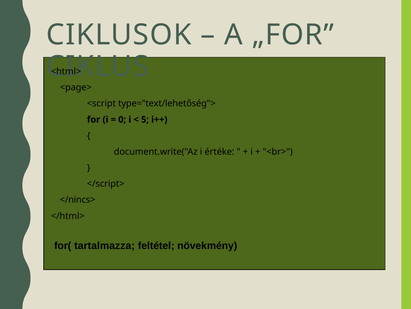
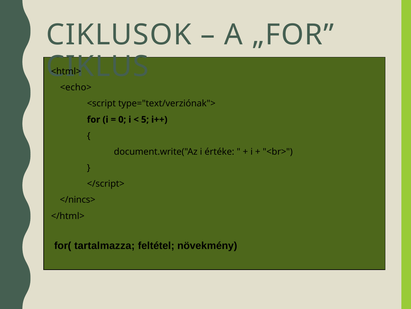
<page>: <page> -> <echo> (76, 87)
type="text/lehetőség">: type="text/lehetőség"> -> type="text/verziónak"> (167, 103)
